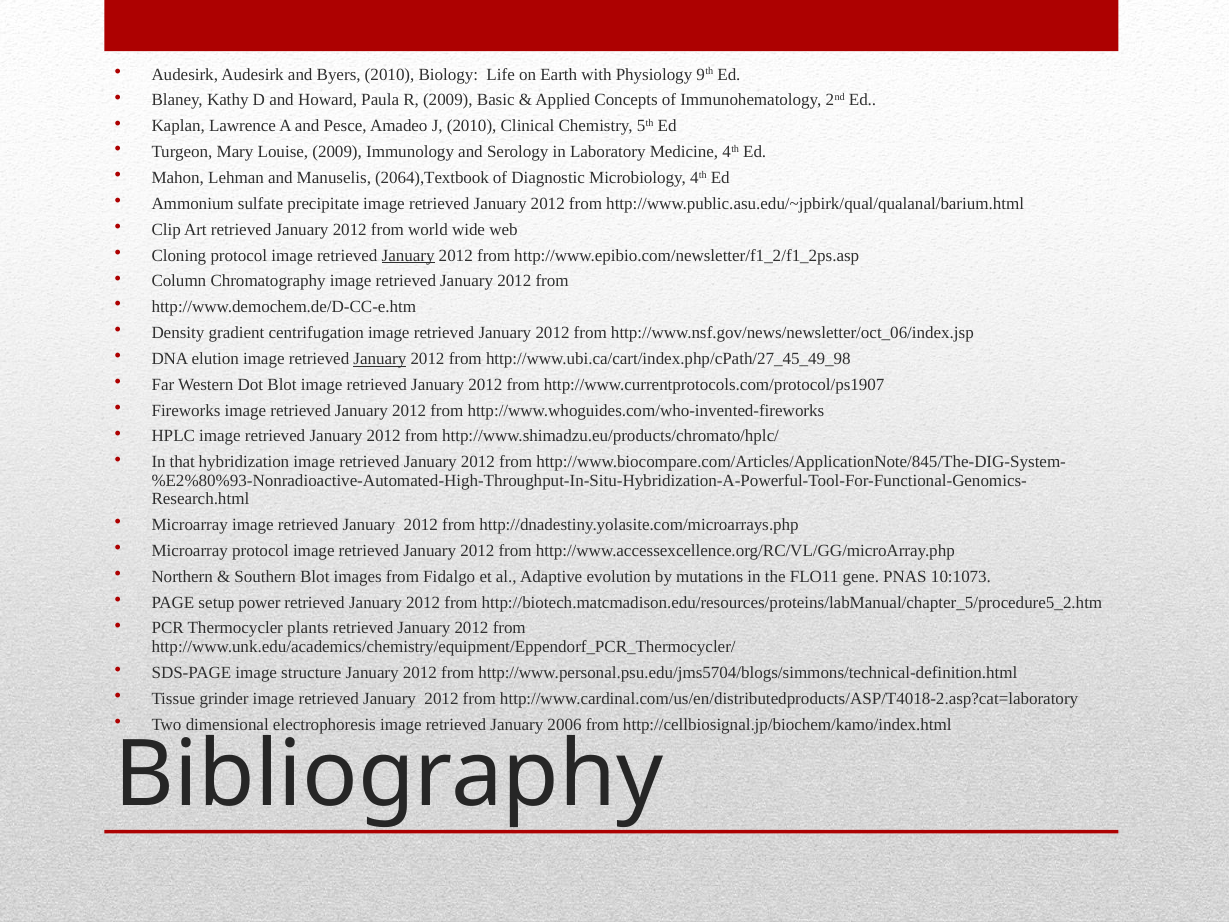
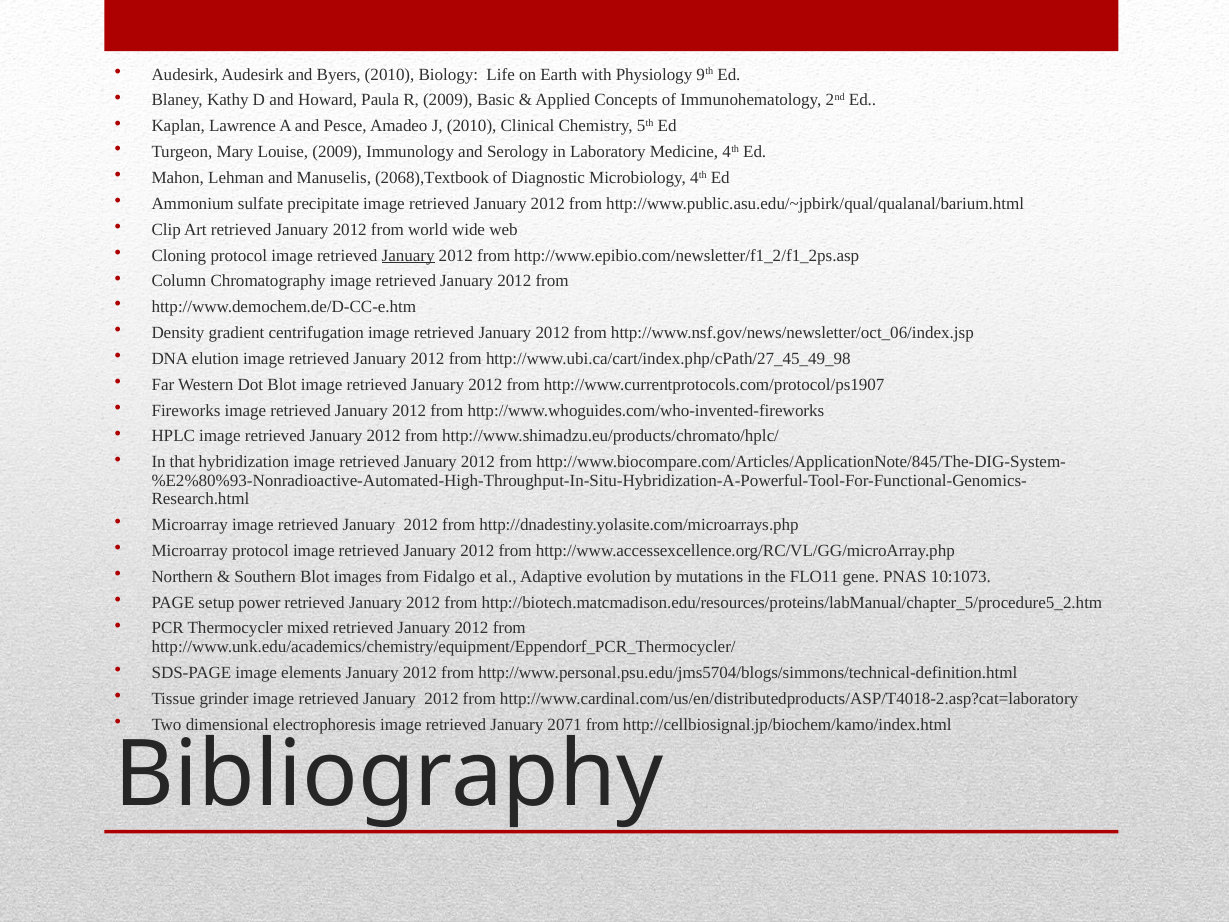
2064),Textbook: 2064),Textbook -> 2068),Textbook (432, 178)
January underline: present -> none (380, 359)
plants: plants -> mixed (308, 628)
structure: structure -> elements (311, 672)
2006: 2006 -> 2071 (565, 724)
